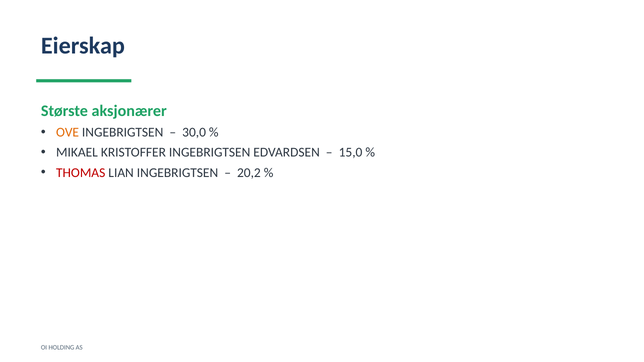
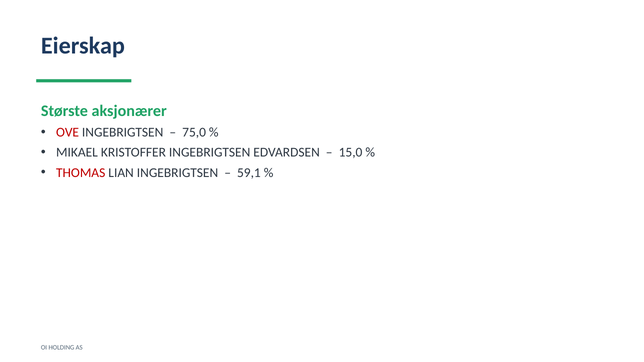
OVE colour: orange -> red (68, 132)
30,0: 30,0 -> 75,0 (194, 132)
20,2: 20,2 -> 59,1 (249, 173)
